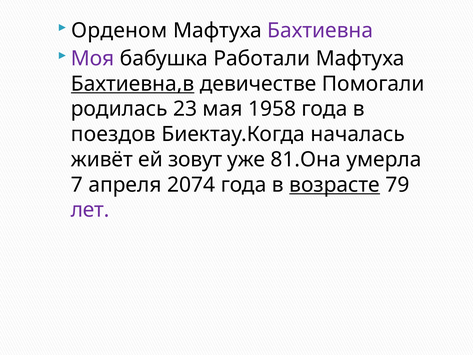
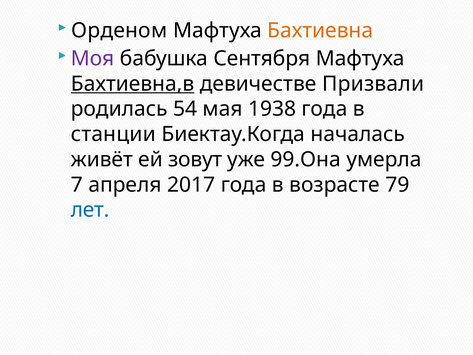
Бахтиевна colour: purple -> orange (320, 31)
Работали: Работали -> Сентября (262, 58)
Помогали: Помогали -> Призвали (373, 84)
23: 23 -> 54 (185, 109)
1958: 1958 -> 1938 (272, 109)
поездов: поездов -> станции (113, 134)
81.Она: 81.Она -> 99.Она (306, 159)
2074: 2074 -> 2017 (191, 185)
возрасте underline: present -> none (335, 185)
лет colour: purple -> blue (90, 210)
